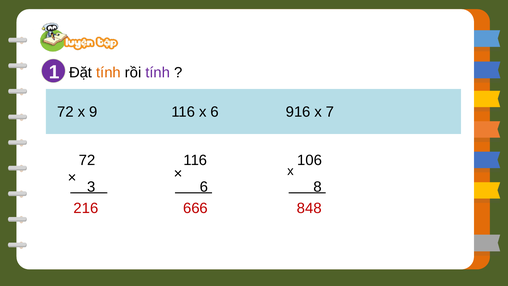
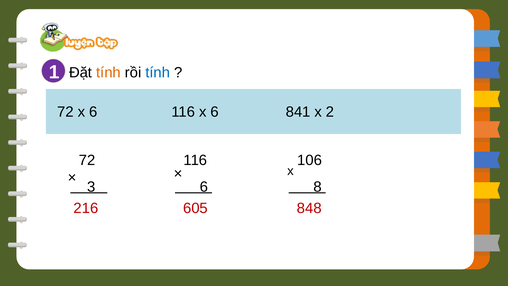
tính colour: purple -> blue (158, 73)
72 x 9: 9 -> 6 (93, 112)
916: 916 -> 841 (298, 112)
7: 7 -> 2 (330, 112)
666: 666 -> 605 (196, 208)
